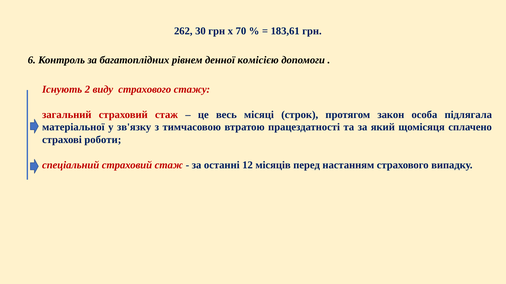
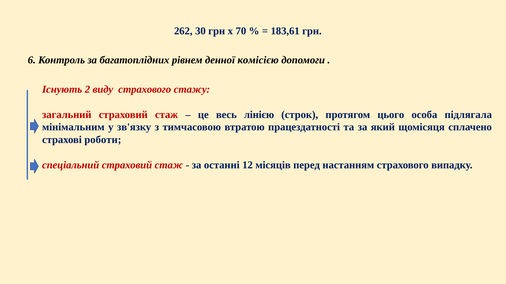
місяці: місяці -> лінією (259, 115)
закон: закон -> цього (391, 115)
матеріальної: матеріальної -> мінімальним (73, 127)
